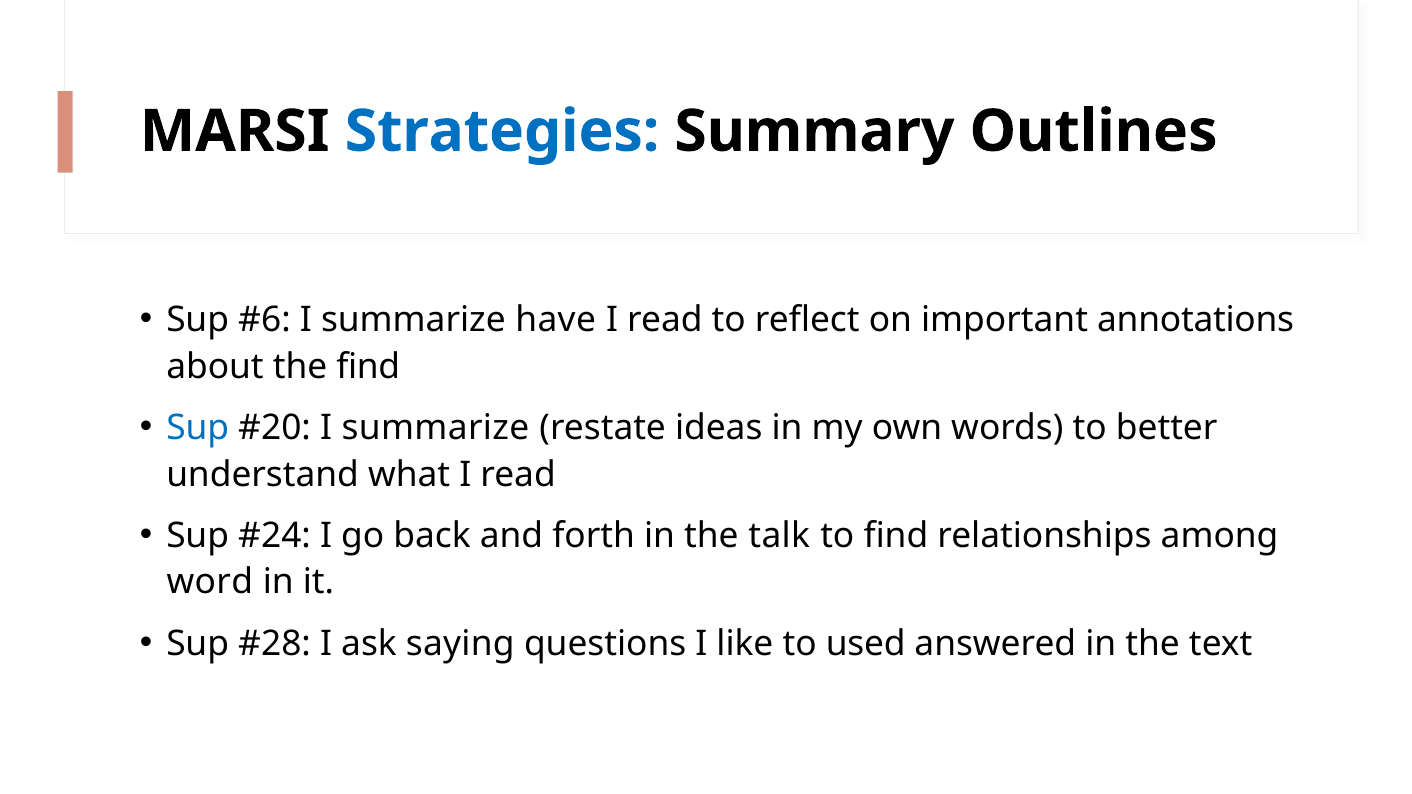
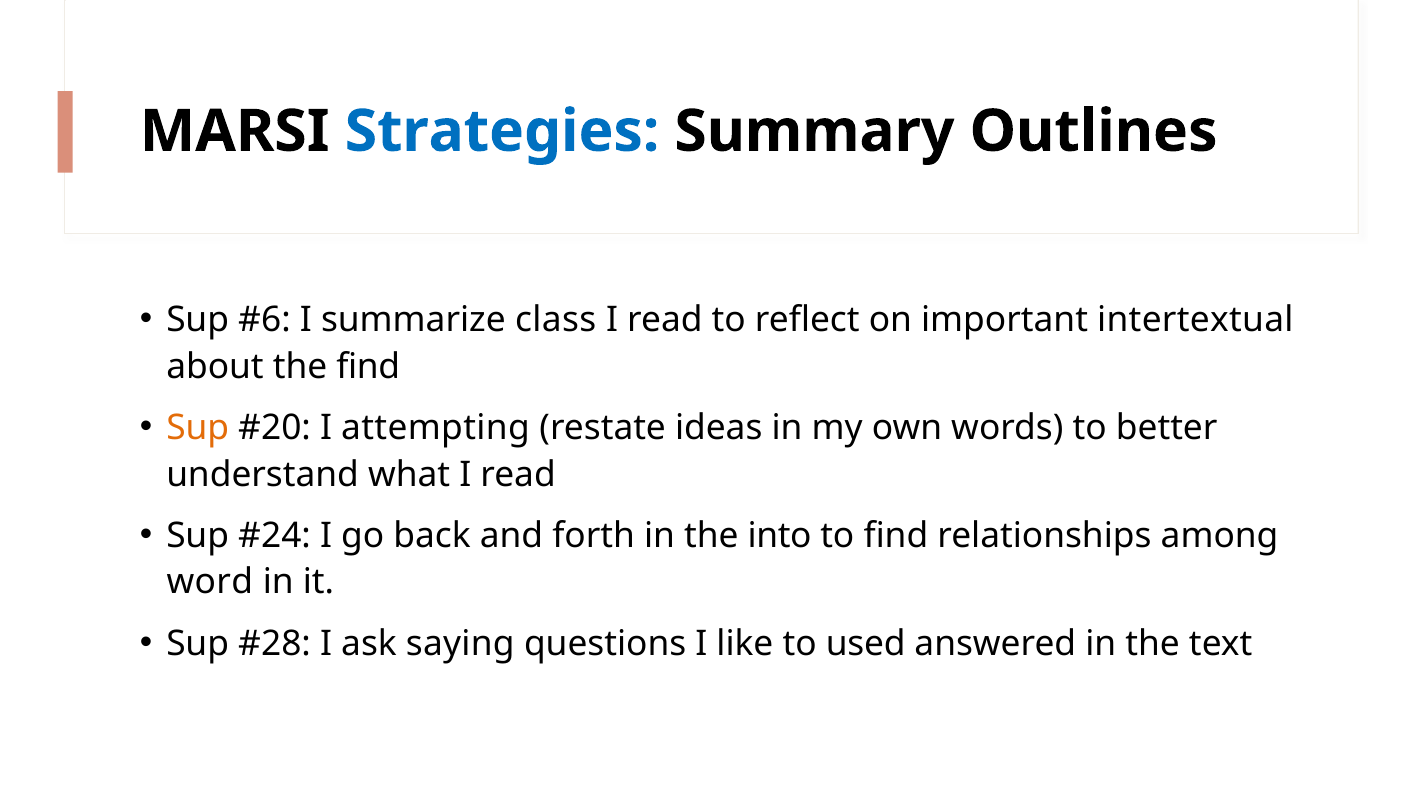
have: have -> class (556, 320)
annotations: annotations -> intertextual (1195, 320)
Sup colour: blue -> orange (198, 428)
summarize: summarize -> attempting (435, 428)
talk: talk -> into (780, 536)
